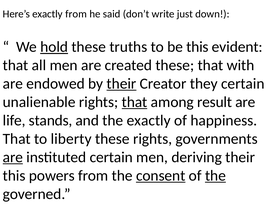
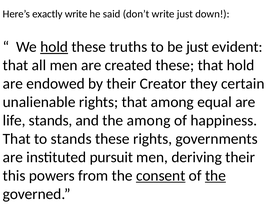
exactly from: from -> write (76, 14)
be this: this -> just (197, 47)
that with: with -> hold (241, 65)
their underline: present -> none (121, 84)
that underline: present -> none (135, 102)
result: result -> equal (215, 102)
the exactly: exactly -> among (149, 121)
to liberty: liberty -> stands (71, 139)
are underline: present -> none (13, 158)
instituted certain: certain -> pursuit (111, 158)
